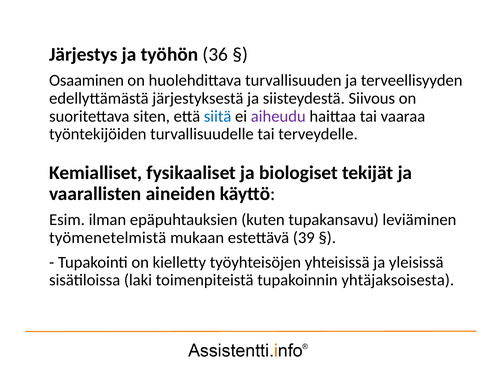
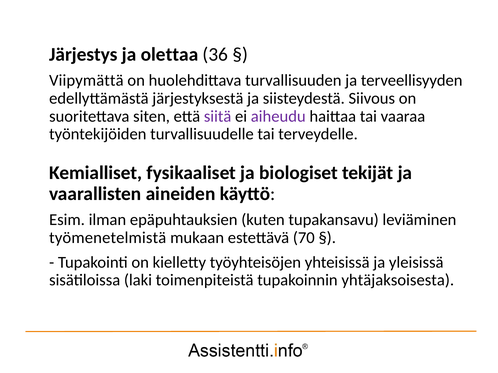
työhön: työhön -> olettaa (169, 54)
Osaaminen: Osaaminen -> Viipymättä (86, 81)
siitä colour: blue -> purple (218, 116)
39: 39 -> 70 (304, 238)
